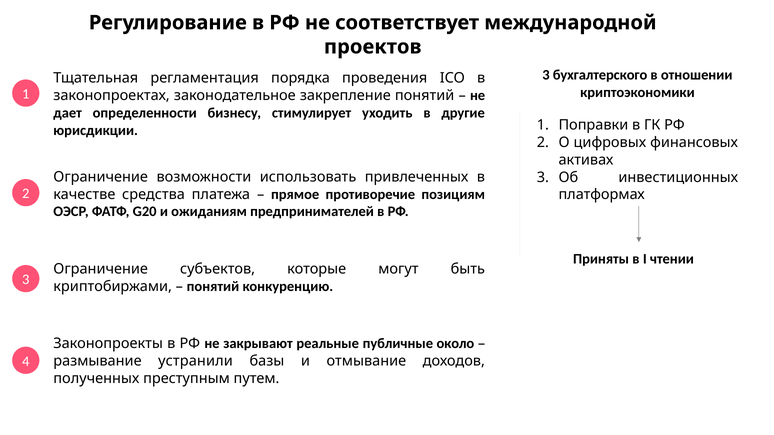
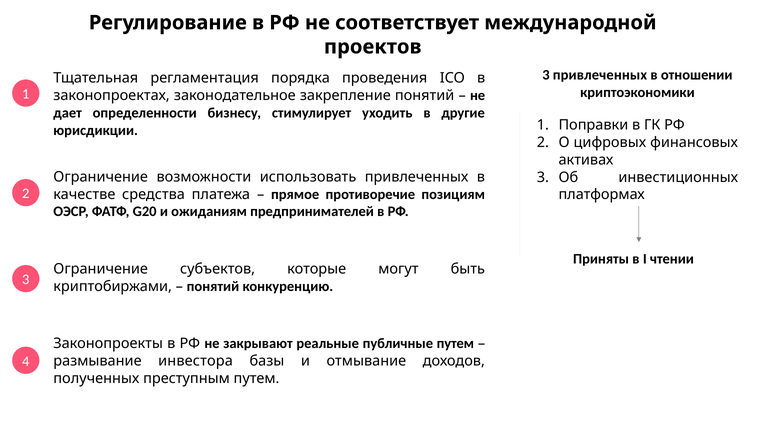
3 бухгалтерского: бухгалтерского -> привлеченных (600, 75)
публичные около: около -> путем (455, 344)
устранили: устранили -> инвестора (195, 361)
